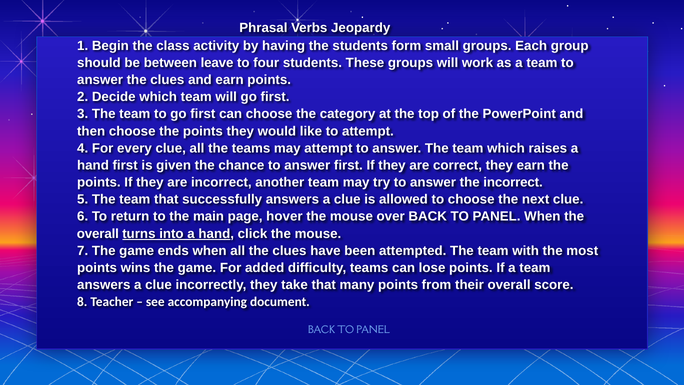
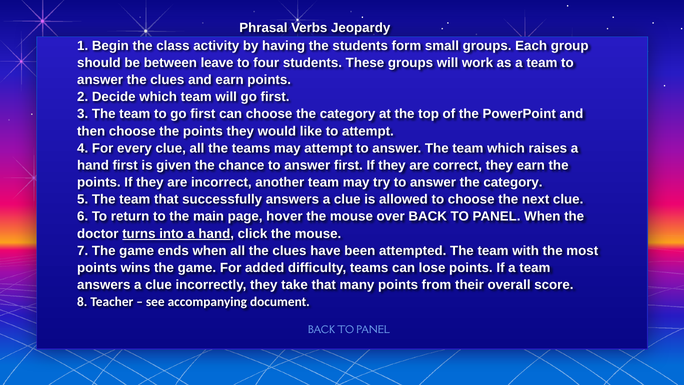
answer the incorrect: incorrect -> category (513, 182)
overall: overall -> doctor (98, 233)
